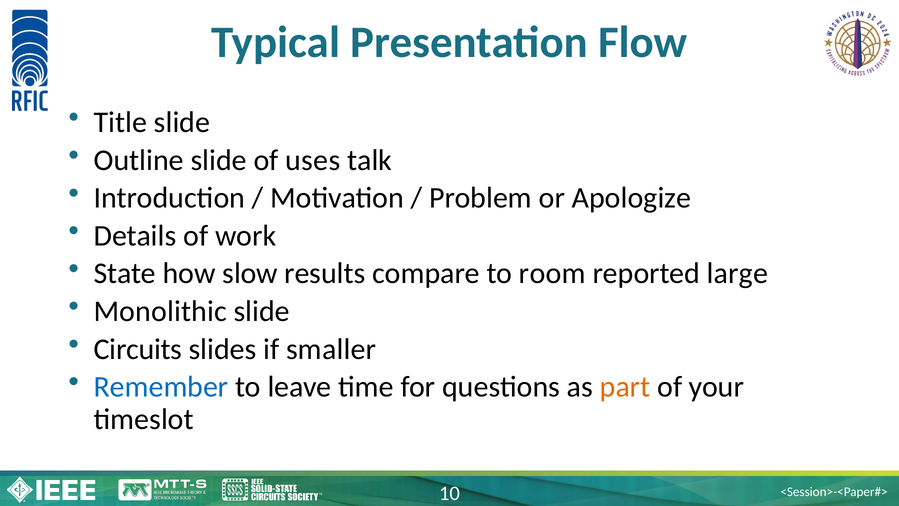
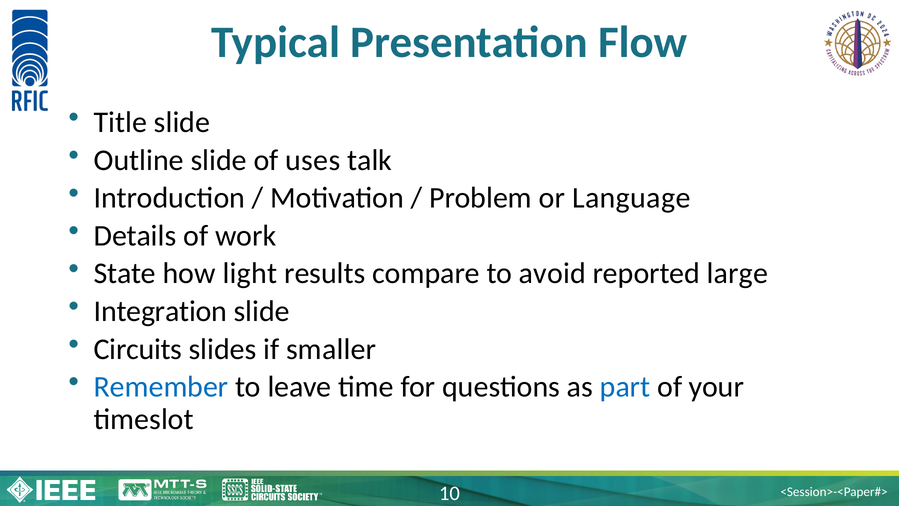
Apologize: Apologize -> Language (631, 198)
slow: slow -> light (250, 274)
room: room -> avoid (552, 274)
Monolithic: Monolithic -> Integration (160, 311)
part colour: orange -> blue (625, 387)
